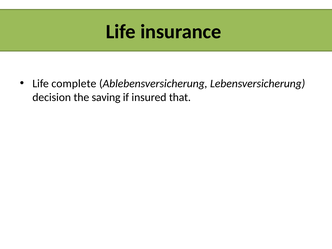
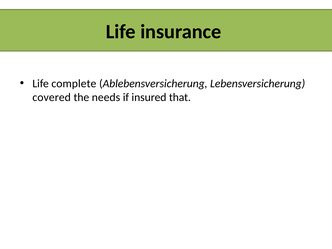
decision: decision -> covered (52, 97)
saving: saving -> needs (106, 97)
